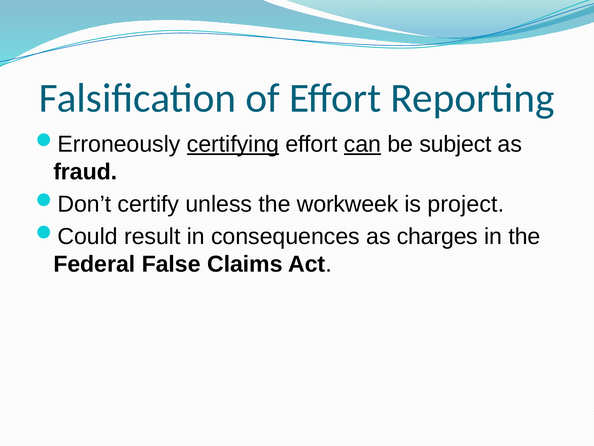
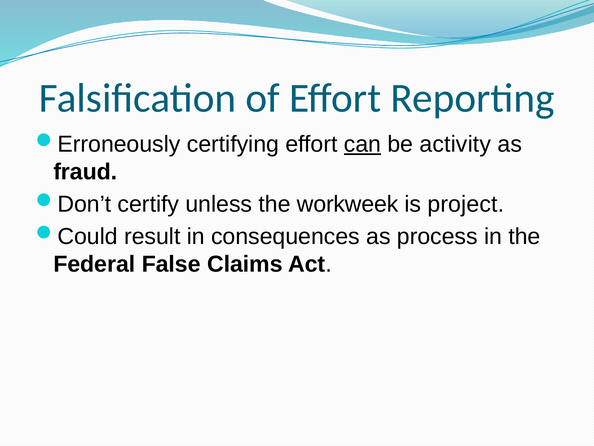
certifying underline: present -> none (233, 144)
subject: subject -> activity (455, 144)
charges: charges -> process (437, 236)
